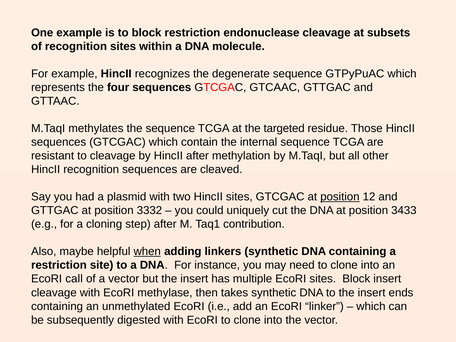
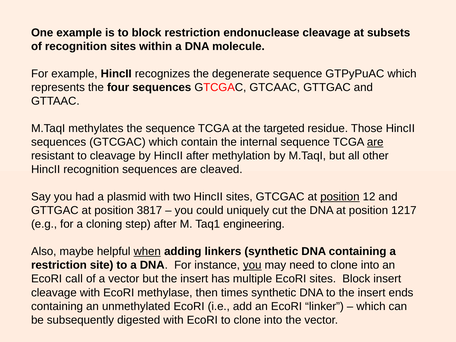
are underline: none -> present (375, 142)
3332: 3332 -> 3817 (149, 211)
3433: 3433 -> 1217 (404, 211)
contribution: contribution -> engineering (254, 224)
you underline: none -> present (252, 265)
takes: takes -> times (235, 293)
